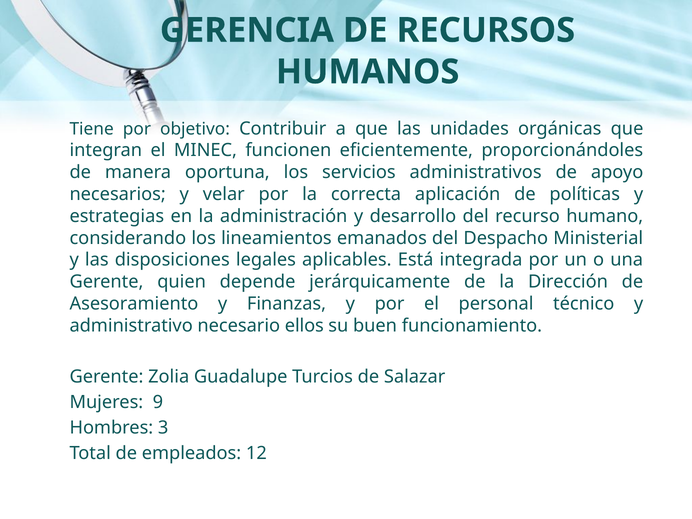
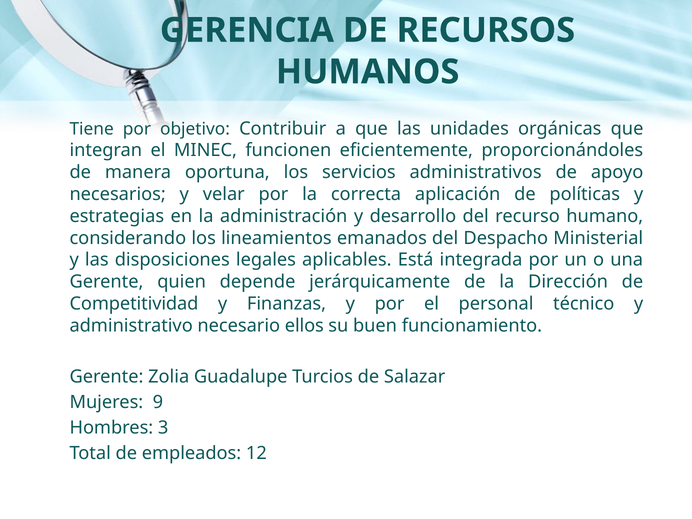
Asesoramiento: Asesoramiento -> Competitividad (134, 304)
